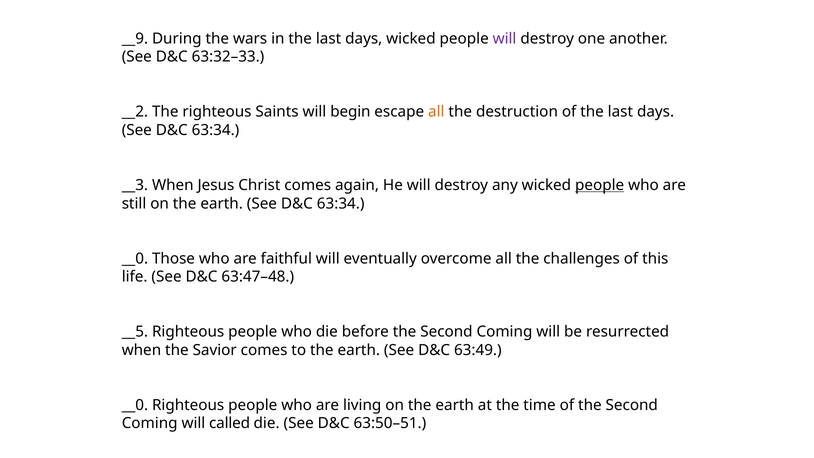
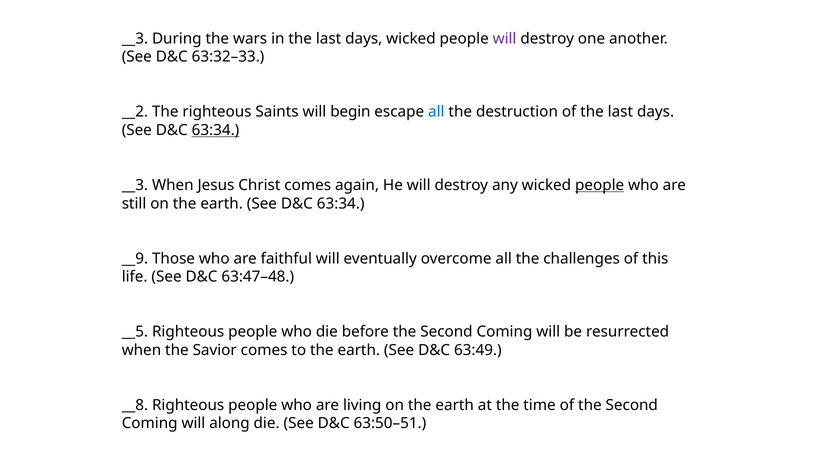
__9: __9 -> __3 (135, 39)
all colour: orange -> blue (436, 112)
63:34 underline: none -> present (216, 130)
__0: __0 -> __9 (135, 258)
__0: __0 -> __8 (135, 405)
called: called -> along (229, 423)
